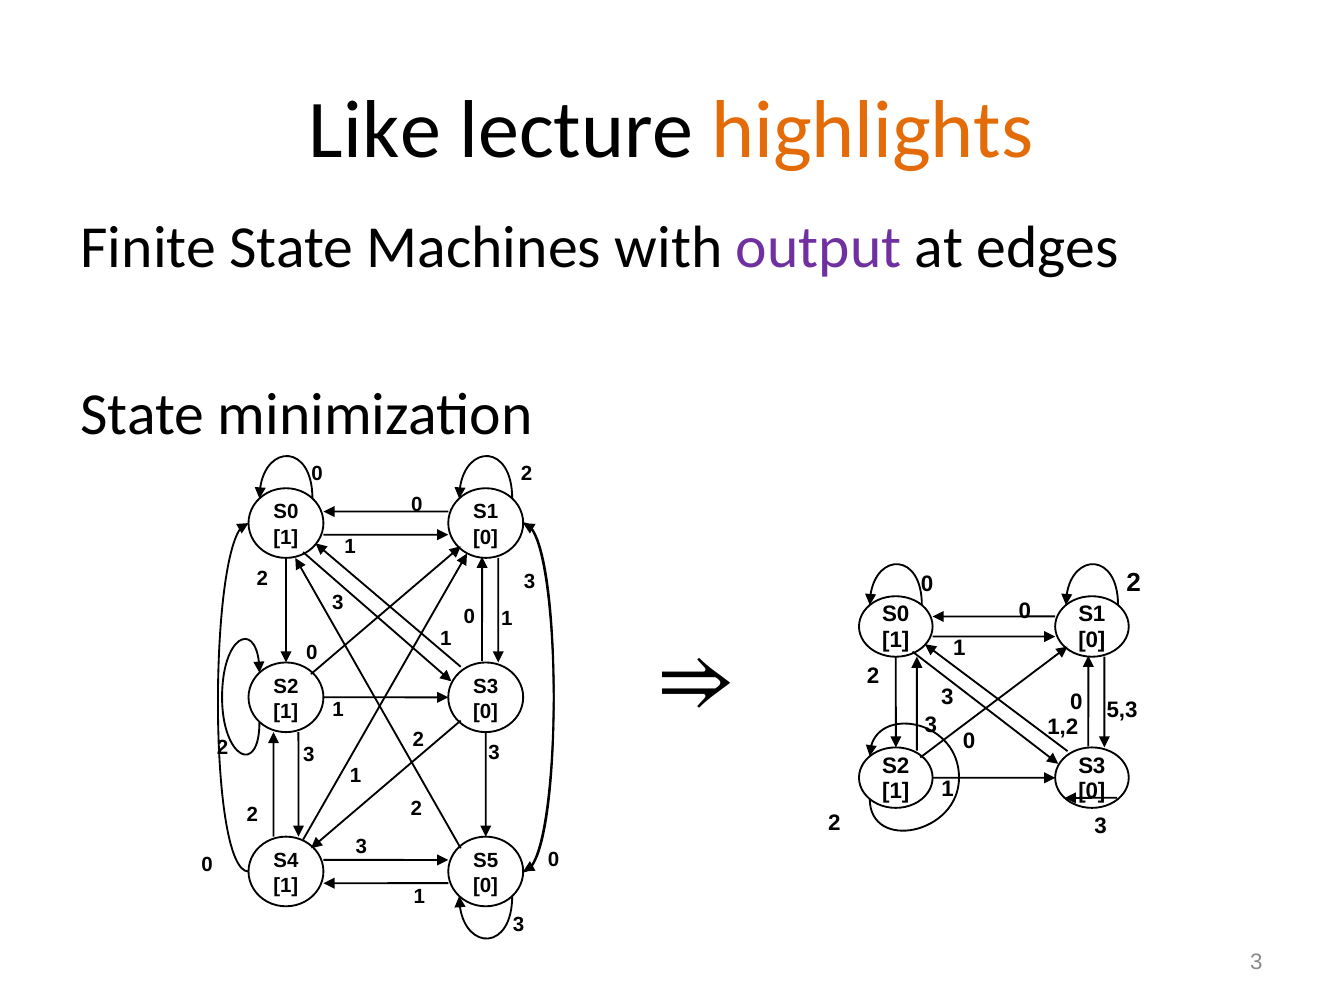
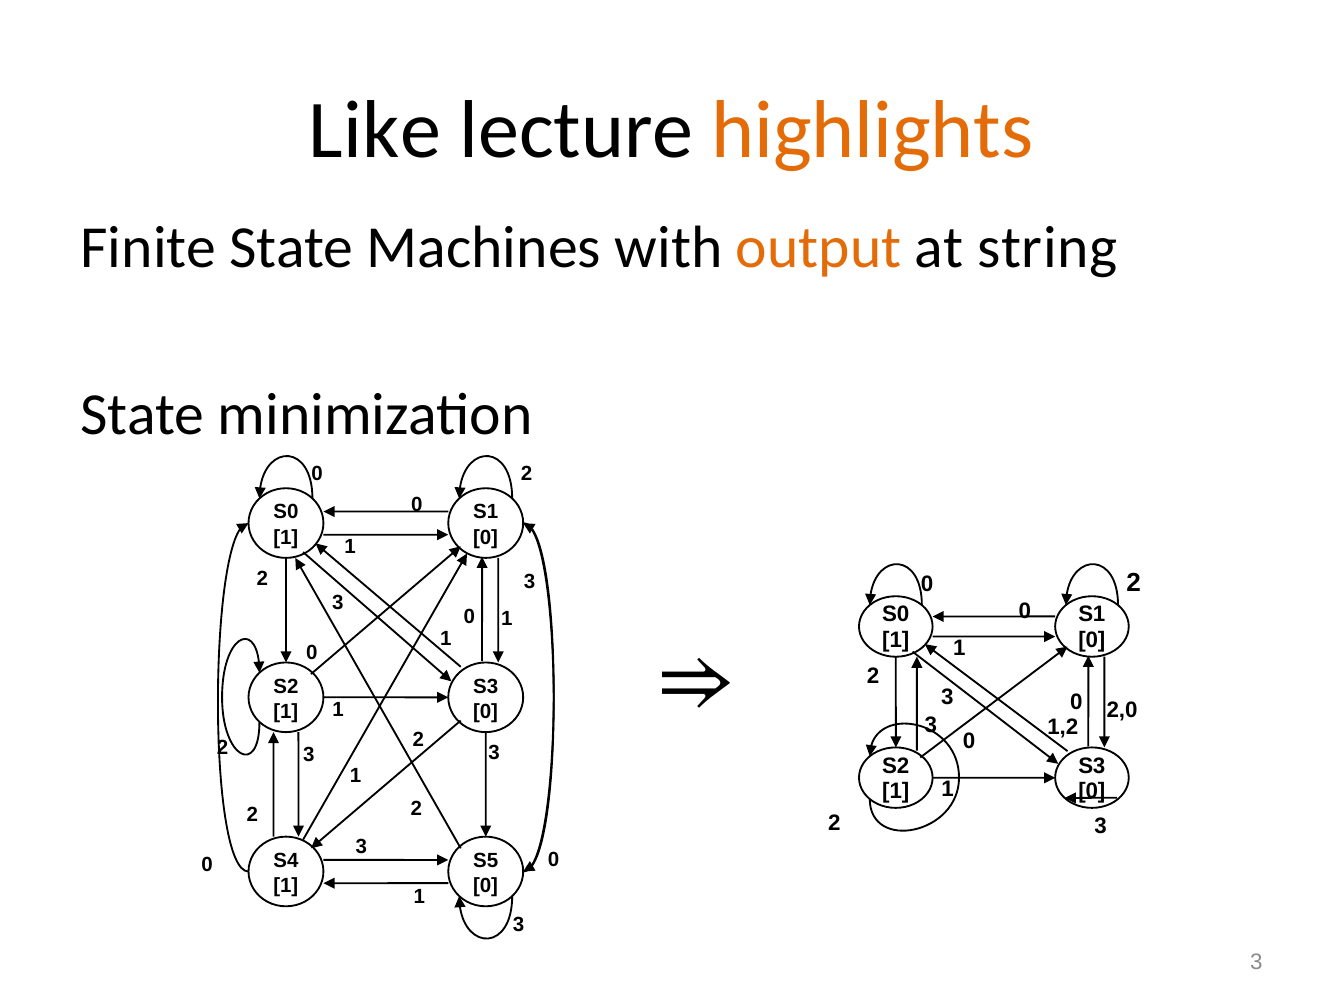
output colour: purple -> orange (819, 248)
edges: edges -> string (1047, 248)
5,3: 5,3 -> 2,0 (1122, 711)
